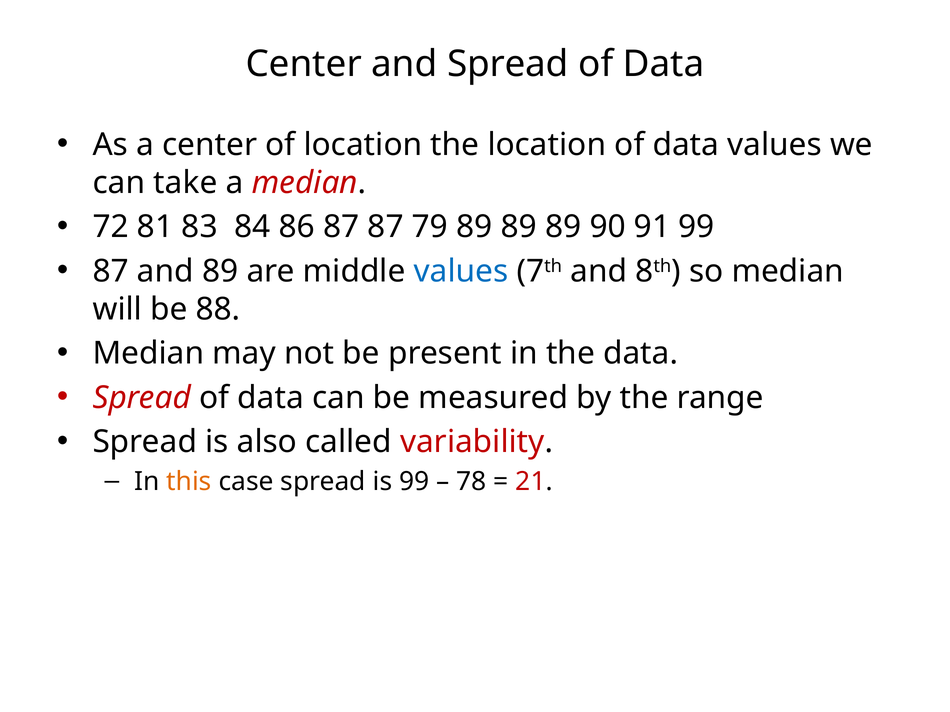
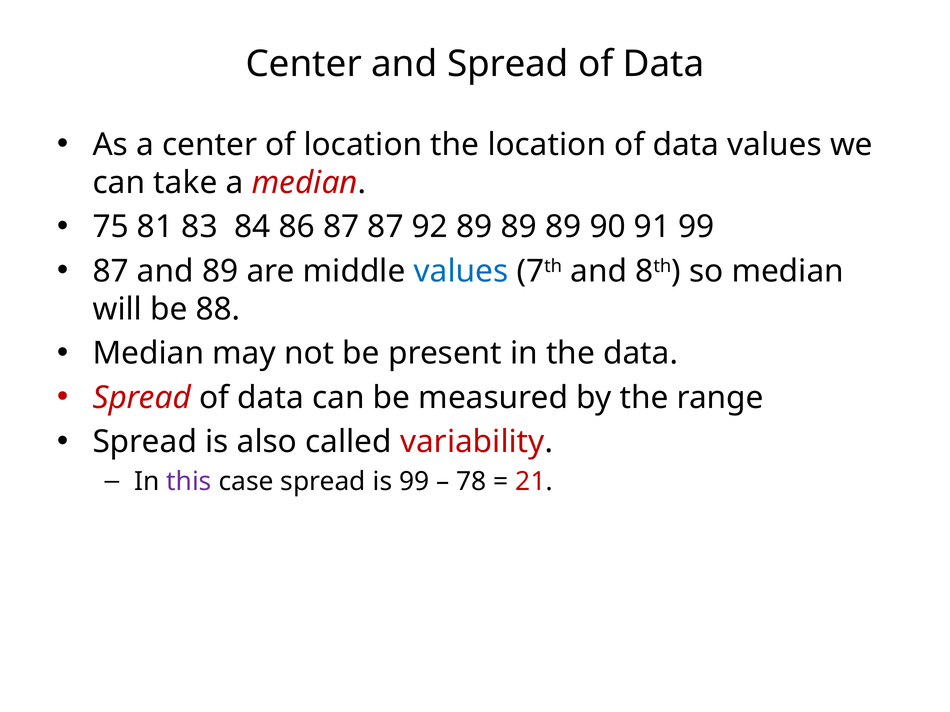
72: 72 -> 75 (111, 227)
79: 79 -> 92 (430, 227)
this colour: orange -> purple (189, 482)
